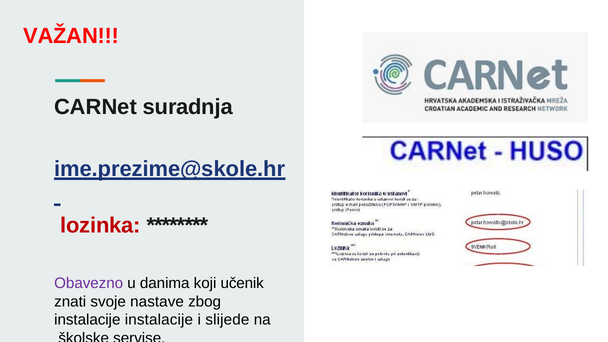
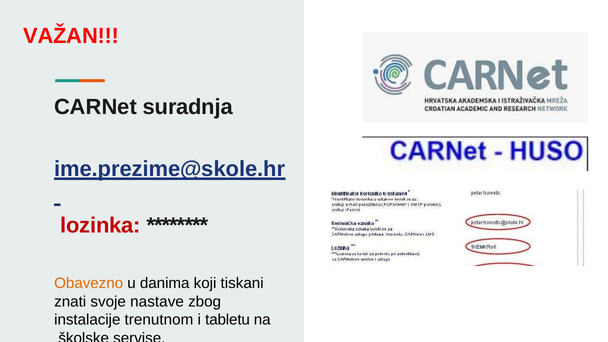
Obavezno colour: purple -> orange (89, 283)
učenik: učenik -> tiskani (242, 283)
instalacije instalacije: instalacije -> trenutnom (159, 320)
slijede: slijede -> tabletu (228, 320)
